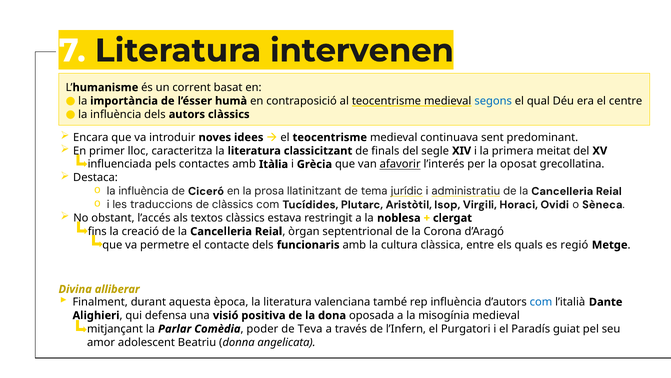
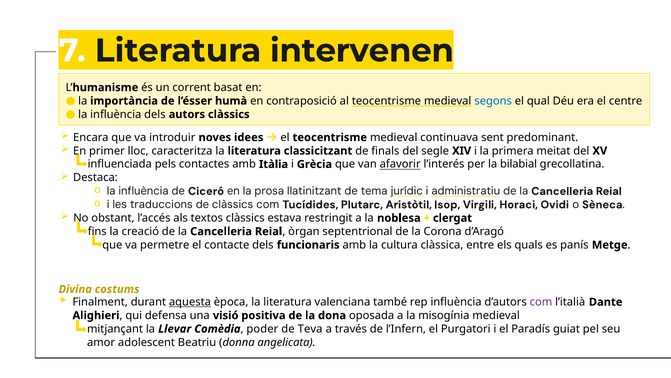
oposat: oposat -> bilabial (519, 164)
regió: regió -> panís (574, 245)
alliberar: alliberar -> costums (117, 289)
aquesta underline: none -> present (190, 302)
com colour: blue -> purple (541, 302)
Parlar: Parlar -> Llevar (175, 328)
